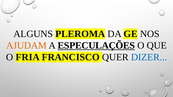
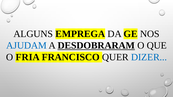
PLEROMA: PLEROMA -> EMPREGA (80, 34)
AJUDAM colour: orange -> blue (27, 46)
ESPECULAÇÕES: ESPECULAÇÕES -> DESDOBRARAM (96, 46)
